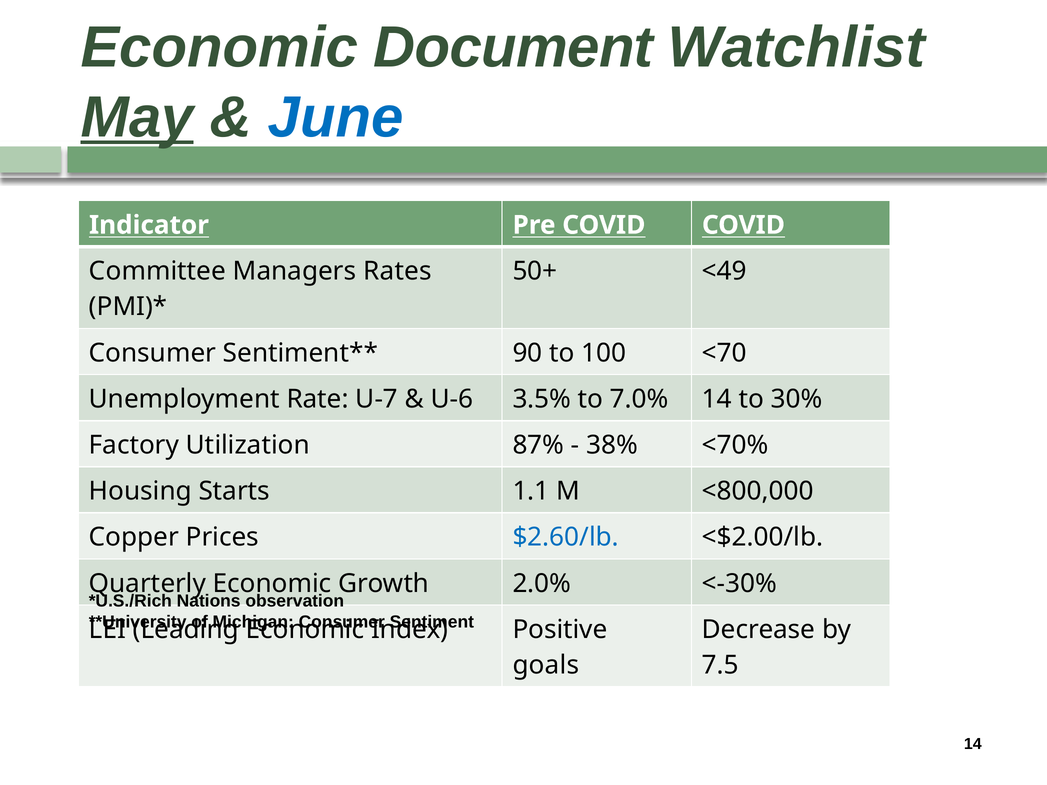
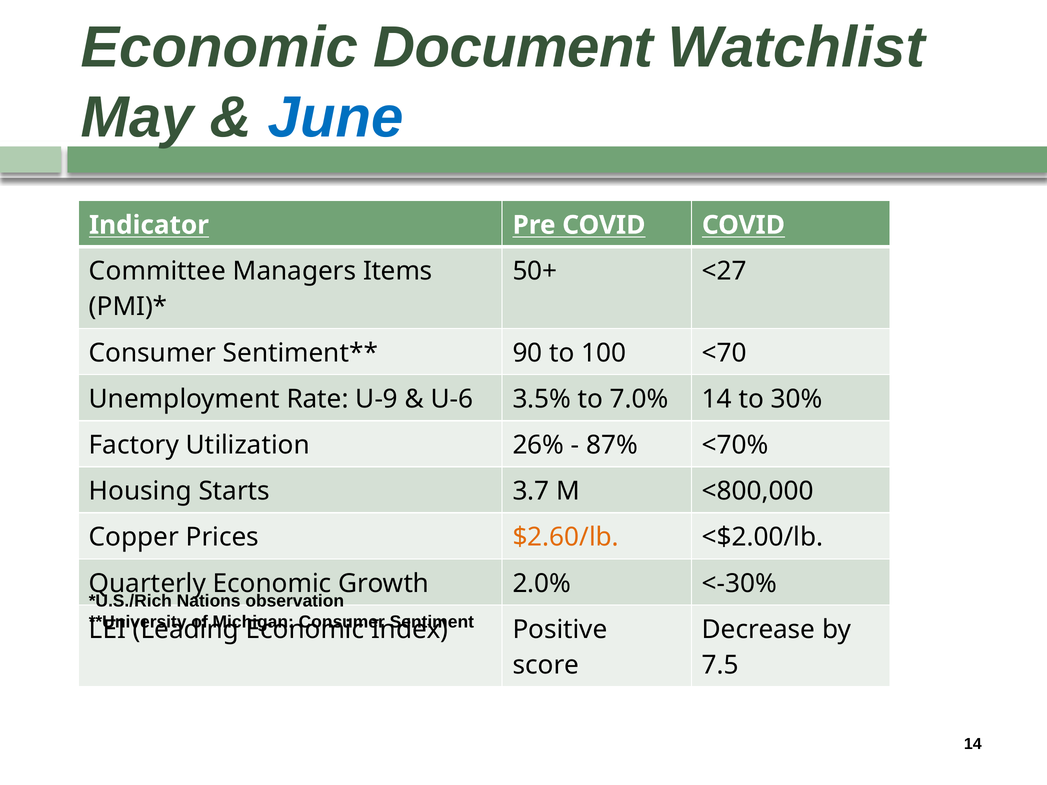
May underline: present -> none (137, 117)
Rates: Rates -> Items (398, 271)
<49: <49 -> <27 (724, 271)
U-7: U-7 -> U-9 (377, 399)
87%: 87% -> 26% (538, 445)
38%: 38% -> 87% (612, 445)
1.1: 1.1 -> 3.7 (531, 491)
$2.60/lb colour: blue -> orange (566, 538)
goals: goals -> score (546, 665)
